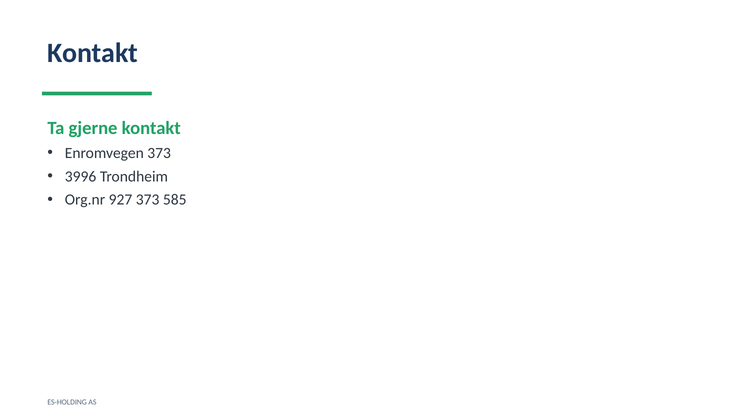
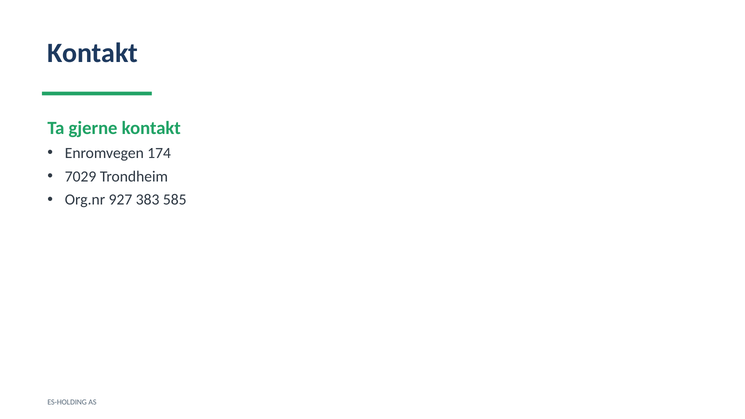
Enromvegen 373: 373 -> 174 (159, 153)
3996: 3996 -> 7029 (81, 176)
927 373: 373 -> 383 (148, 200)
